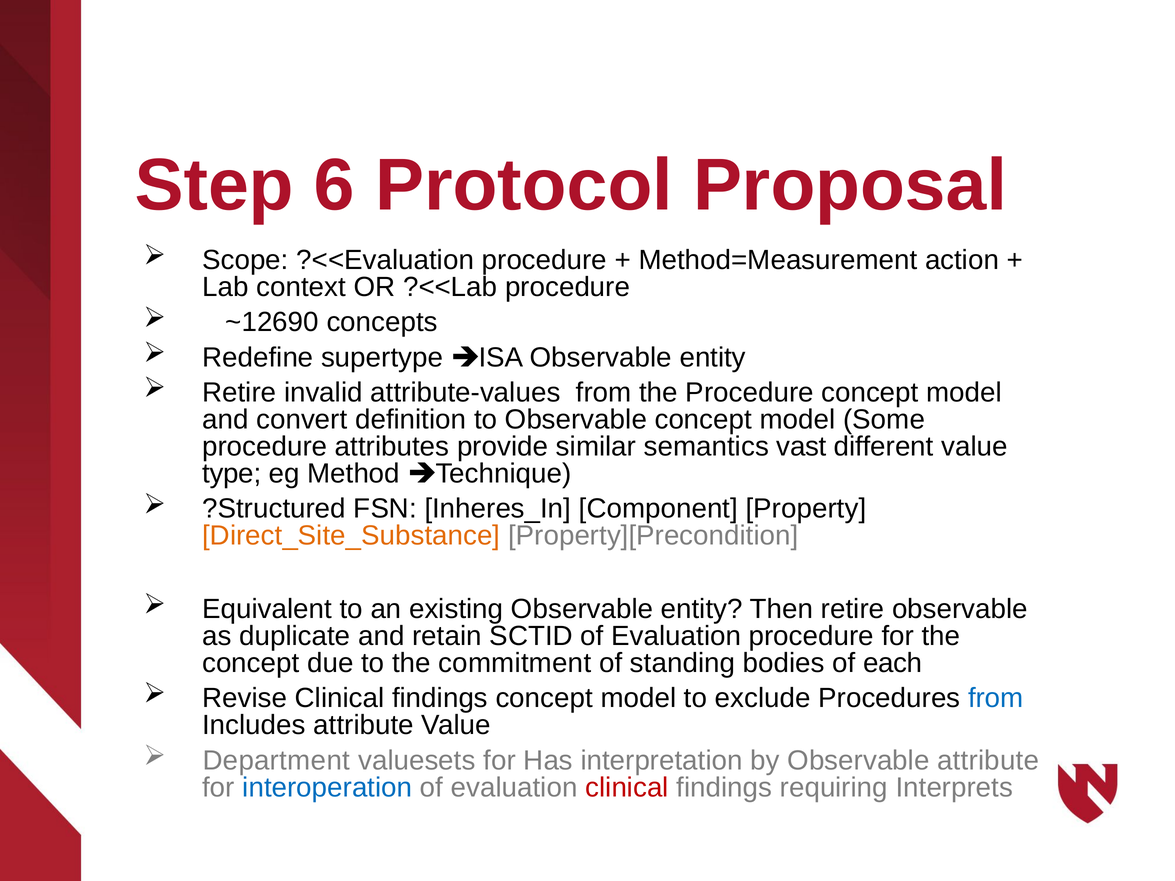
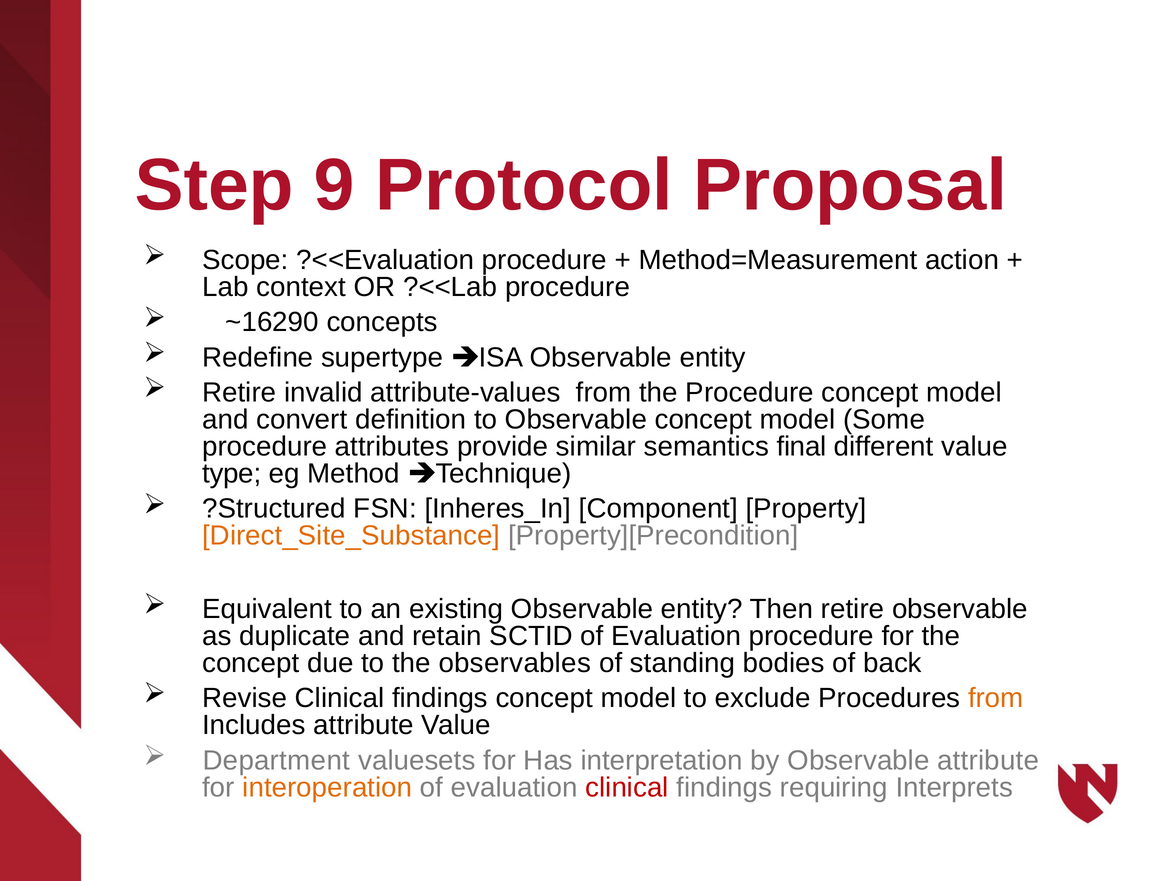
6: 6 -> 9 (334, 185)
~12690: ~12690 -> ~16290 (272, 322)
vast: vast -> final (801, 447)
commitment: commitment -> observables (515, 663)
each: each -> back (893, 663)
from colour: blue -> orange (996, 698)
interoperation colour: blue -> orange (327, 788)
